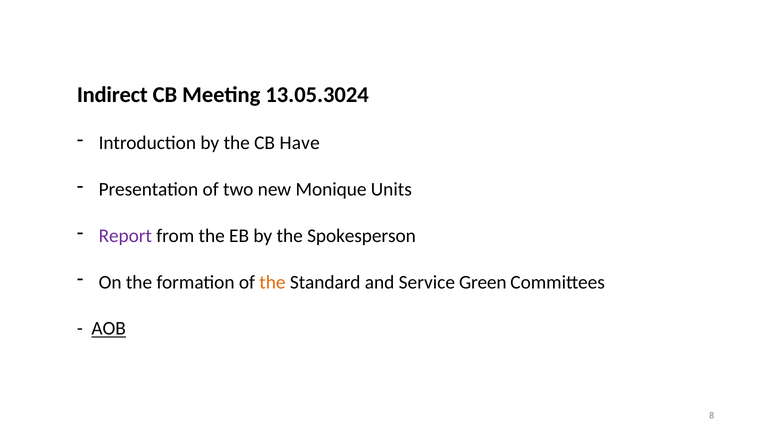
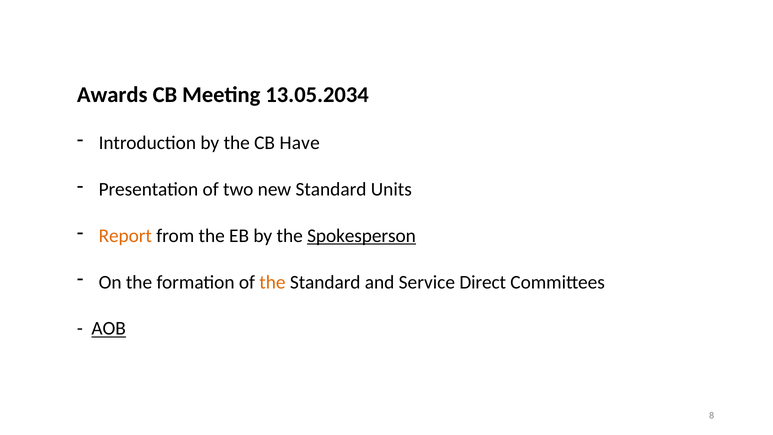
Indirect: Indirect -> Awards (112, 95)
13.05.3024: 13.05.3024 -> 13.05.2034 (317, 95)
new Monique: Monique -> Standard (331, 189)
Report colour: purple -> orange (125, 236)
Spokesperson underline: none -> present (361, 236)
Green: Green -> Direct (483, 282)
